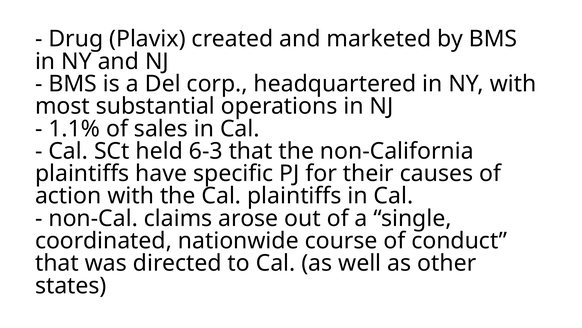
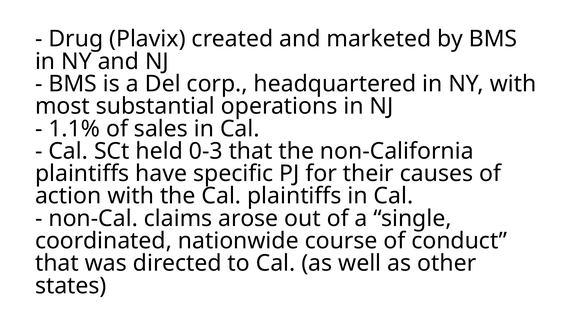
6-3: 6-3 -> 0-3 (206, 151)
